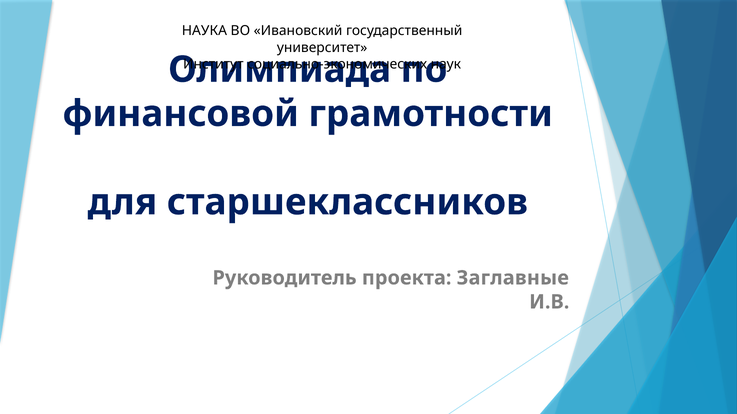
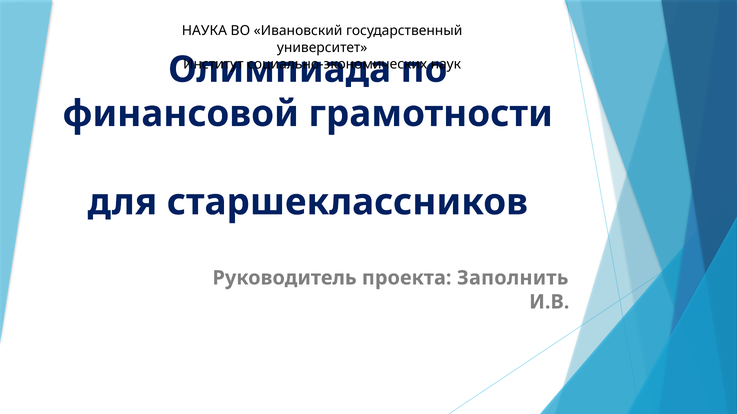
Заглавные: Заглавные -> Заполнить (513, 278)
